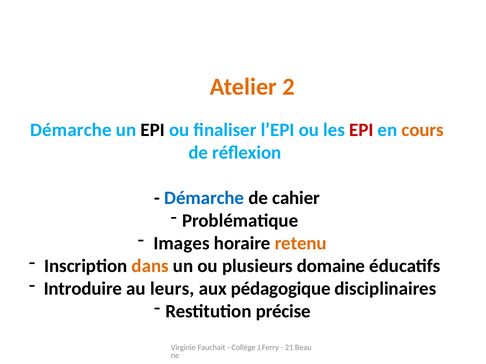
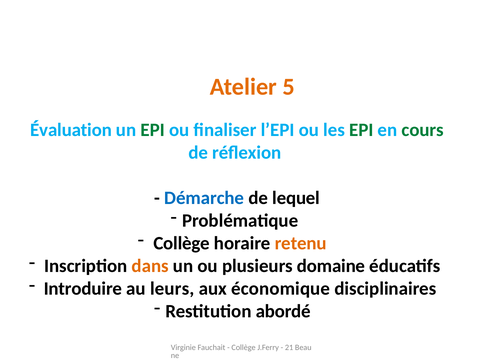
2: 2 -> 5 (289, 87)
Démarche: Démarche -> Évaluation (71, 130)
EPI colour: black -> green (153, 130)
EPI colour: red -> green (361, 130)
cours colour: orange -> green (423, 130)
cahier: cahier -> lequel (296, 198)
Images: Images -> Collège (182, 243)
pédagogique: pédagogique -> économique (281, 289)
précise: précise -> abordé (283, 312)
